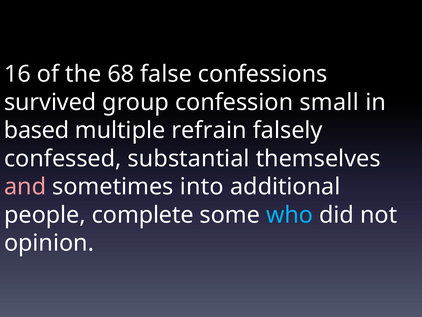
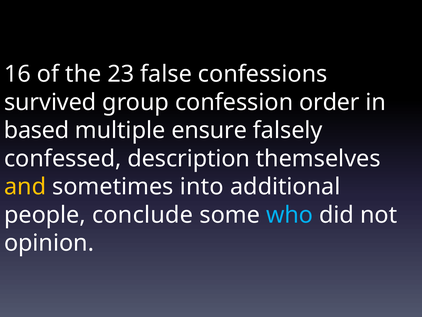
68: 68 -> 23 (121, 74)
small: small -> order (329, 102)
refrain: refrain -> ensure (209, 130)
substantial: substantial -> description (189, 158)
and colour: pink -> yellow (25, 187)
complete: complete -> conclude (143, 215)
